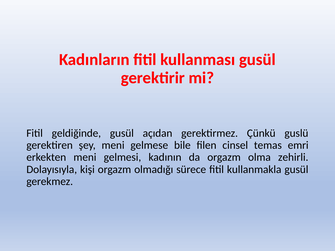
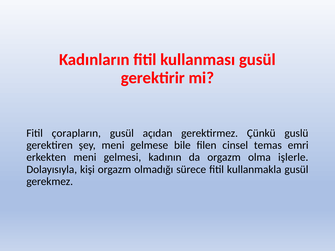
geldiğinde: geldiğinde -> çorapların (76, 133)
zehirli: zehirli -> işlerle (293, 157)
